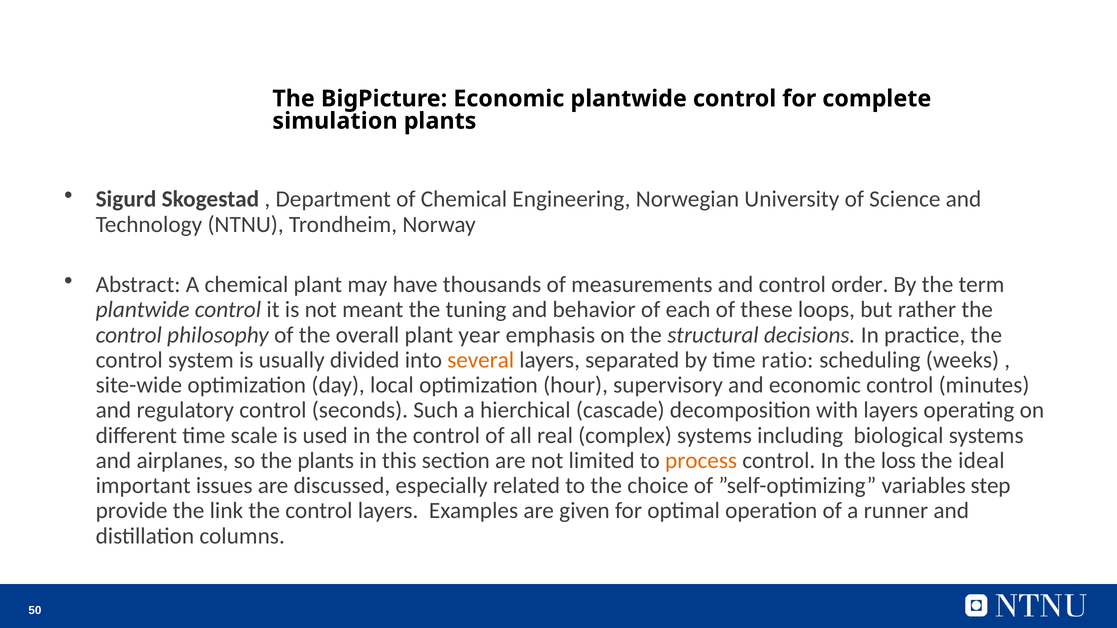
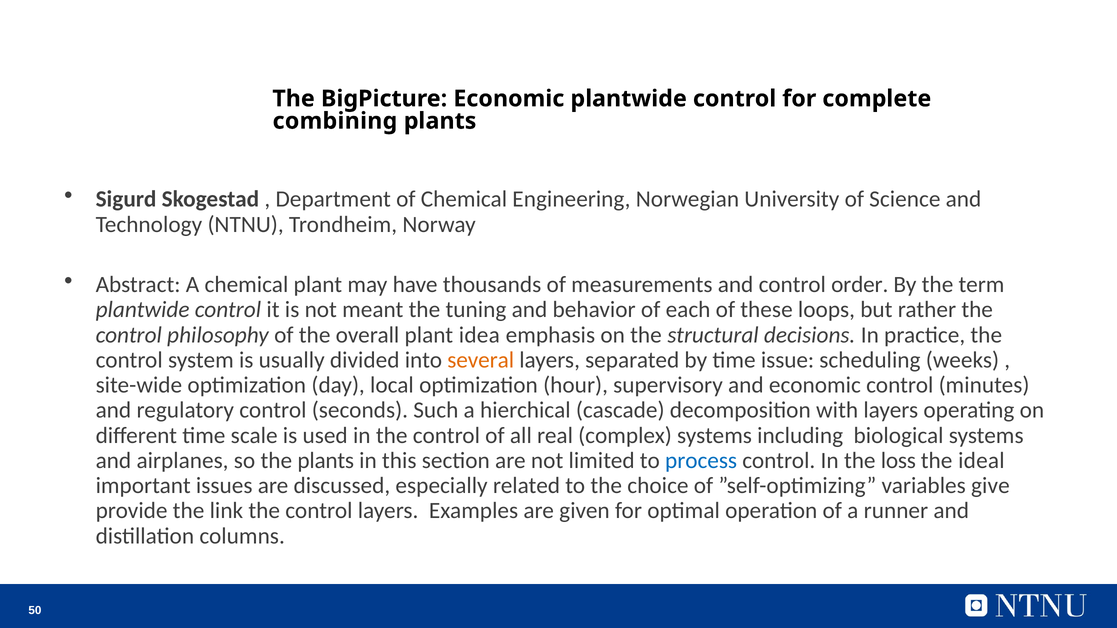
simulation: simulation -> combining (335, 121)
year: year -> idea (479, 335)
ratio: ratio -> issue (788, 360)
process colour: orange -> blue (701, 461)
step: step -> give (990, 486)
